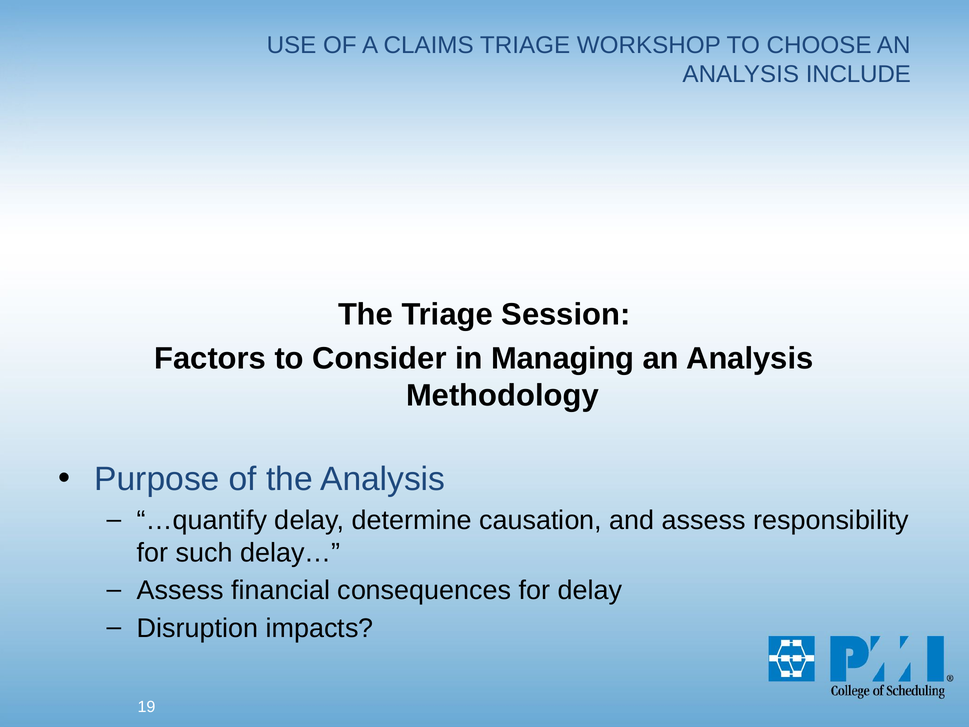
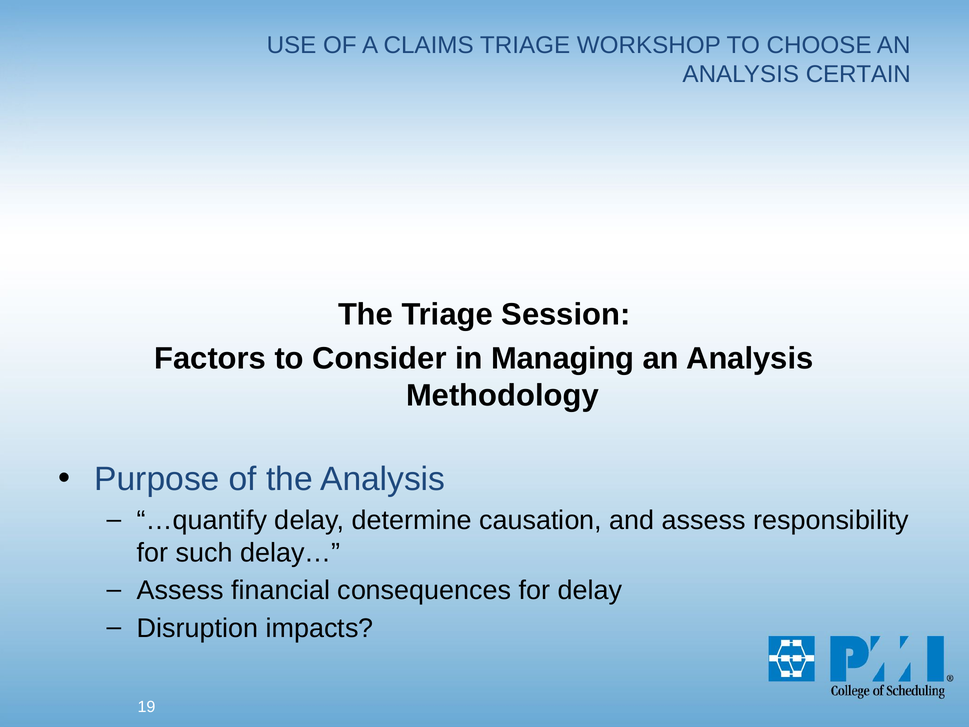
INCLUDE: INCLUDE -> CERTAIN (858, 74)
